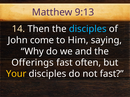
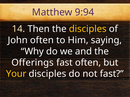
9:13: 9:13 -> 9:94 (84, 12)
disciples colour: light blue -> yellow (88, 29)
John come: come -> often (42, 40)
